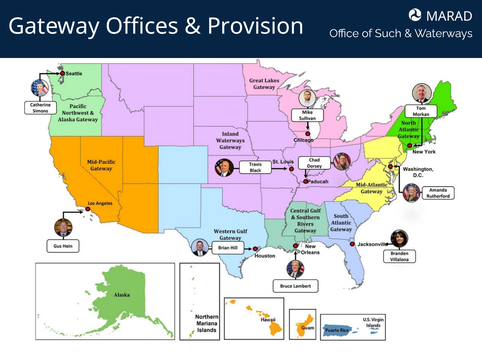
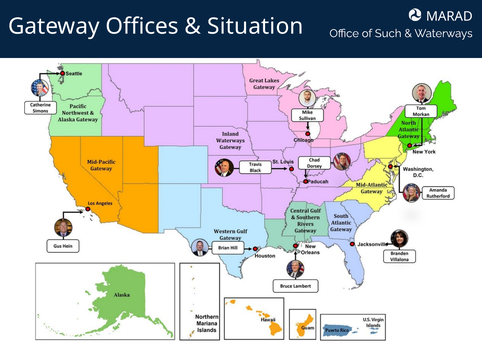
Provision: Provision -> Situation (255, 26)
